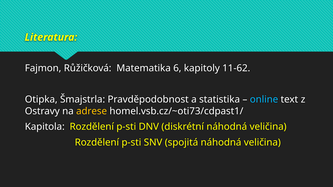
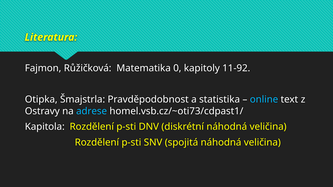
6: 6 -> 0 (177, 68)
11-62: 11-62 -> 11-92 (236, 68)
adrese colour: yellow -> light blue (92, 111)
